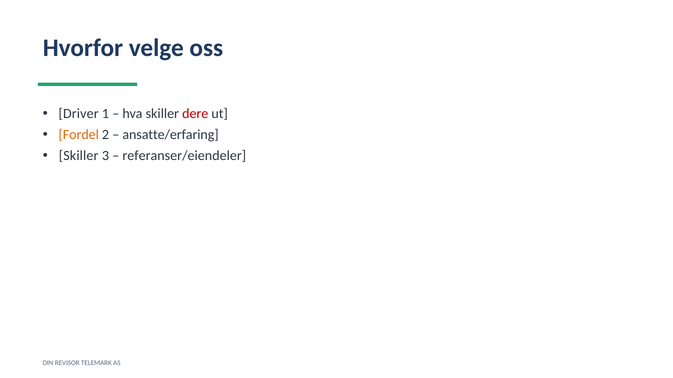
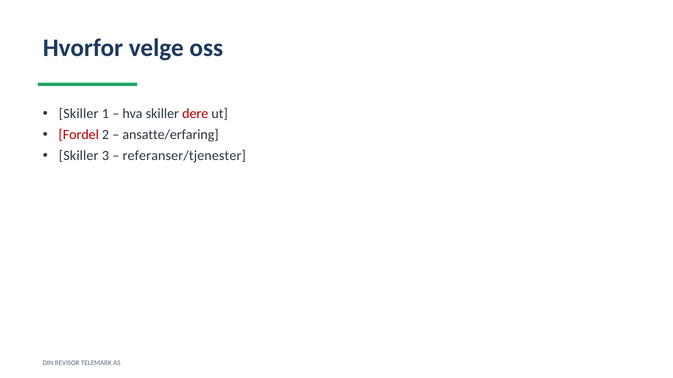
Driver: Driver -> Skiller (79, 114)
Fordel colour: orange -> red (79, 135)
referanser/eiendeler: referanser/eiendeler -> referanser/tjenester (184, 156)
